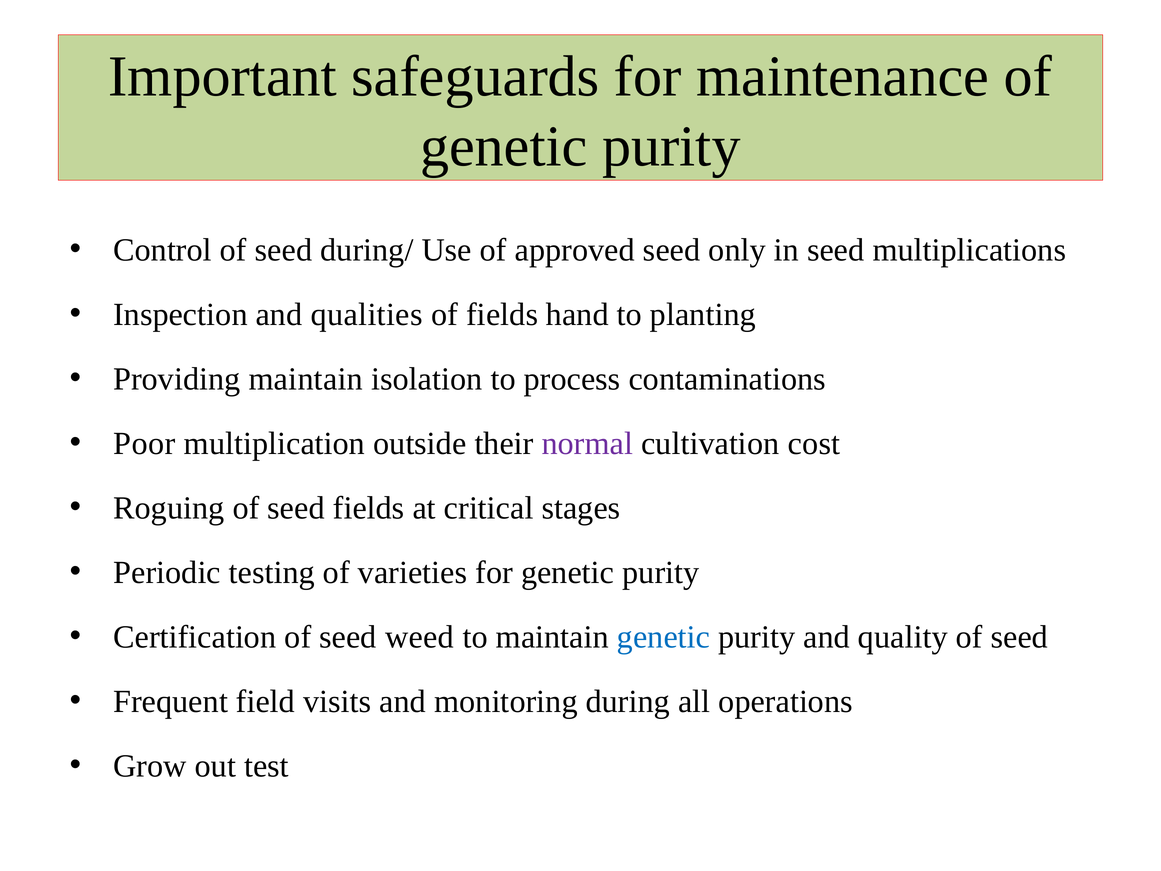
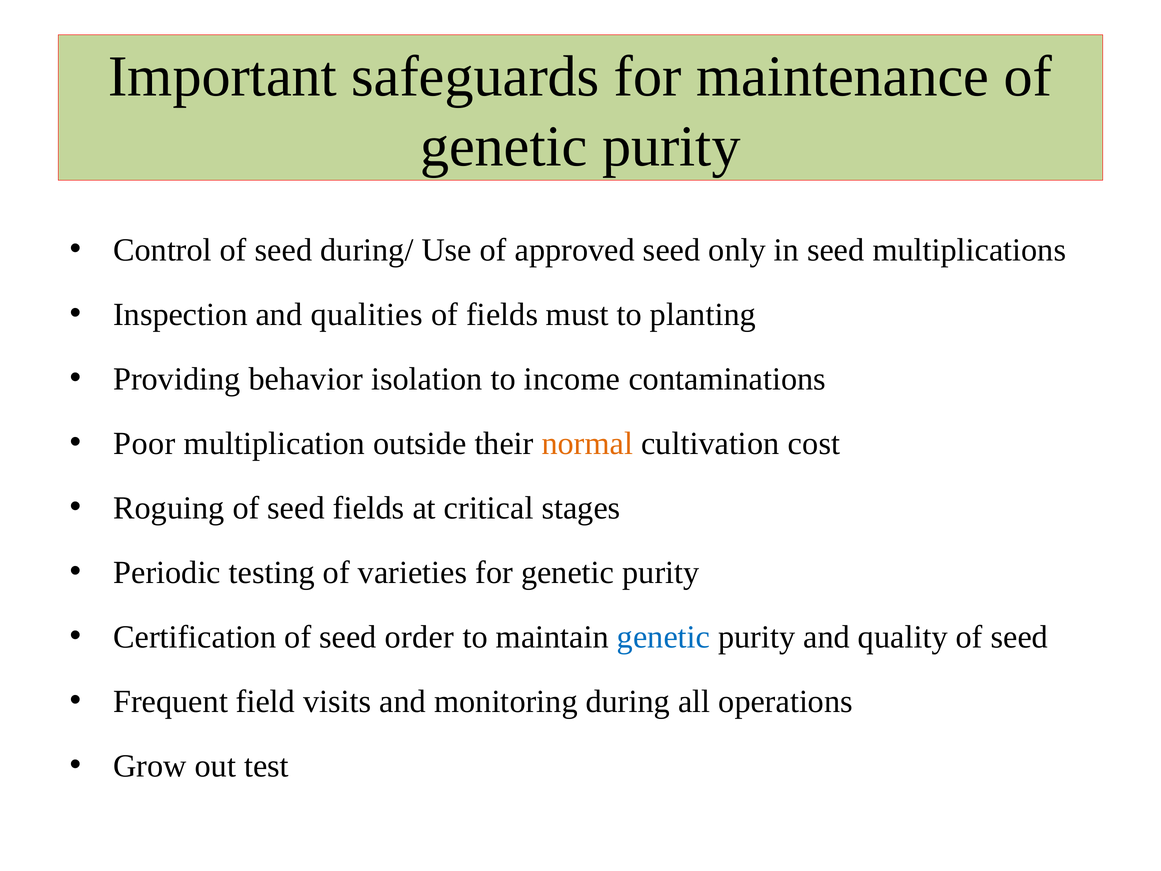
hand: hand -> must (577, 314)
Providing maintain: maintain -> behavior (306, 379)
process: process -> income (572, 379)
normal colour: purple -> orange (587, 443)
weed: weed -> order (420, 637)
